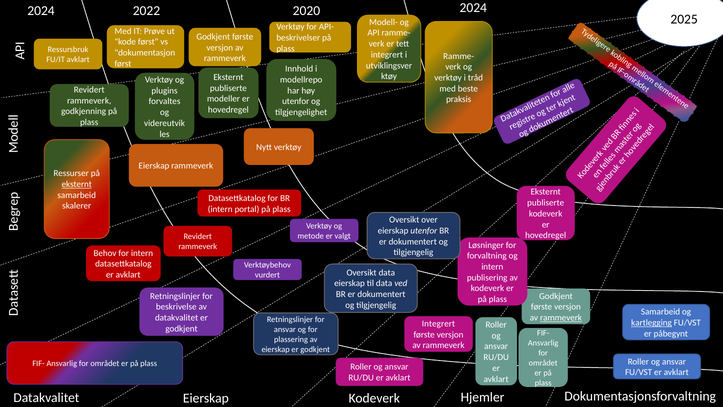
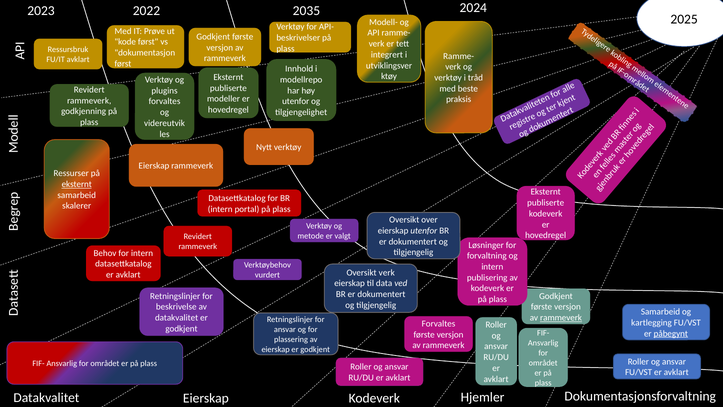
2024: 2024 -> 2023 (41, 11)
2020: 2020 -> 2035 (306, 11)
Oversikt data: data -> verk (387, 272)
kartlegging underline: present -> none (652, 322)
Integrert: Integrert -> Forvaltes (439, 324)
påbegynt underline: none -> present (671, 333)
